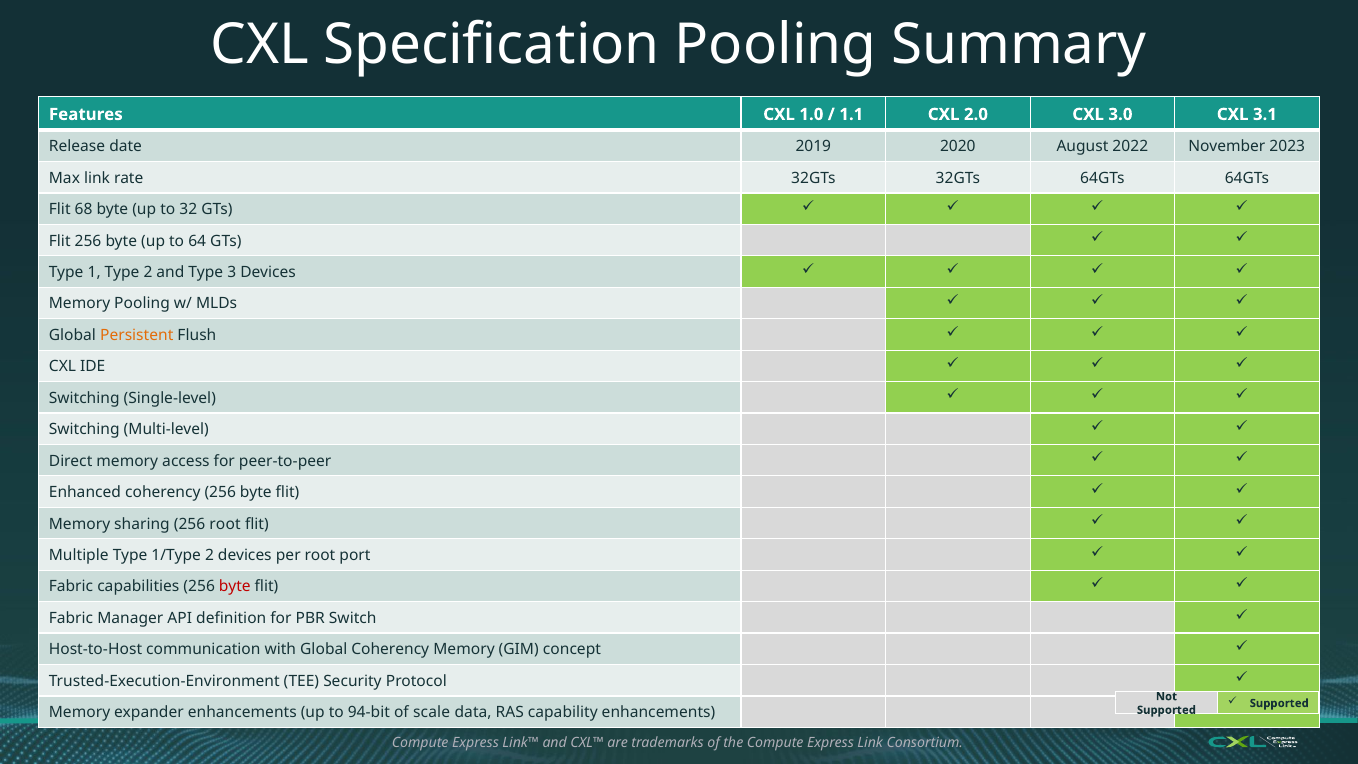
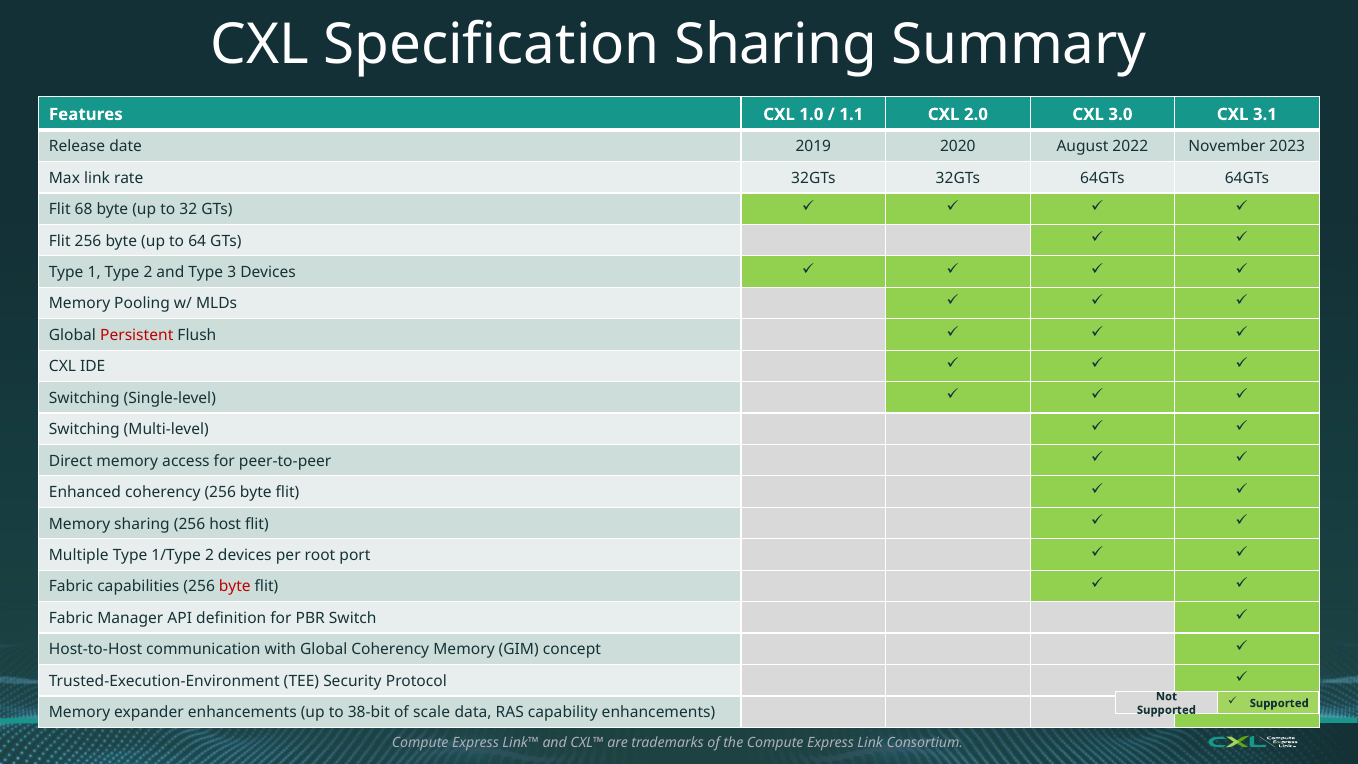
Specification Pooling: Pooling -> Sharing (776, 45)
Persistent colour: orange -> red (137, 335)
256 root: root -> host (225, 524)
94-bit: 94-bit -> 38-bit (369, 712)
